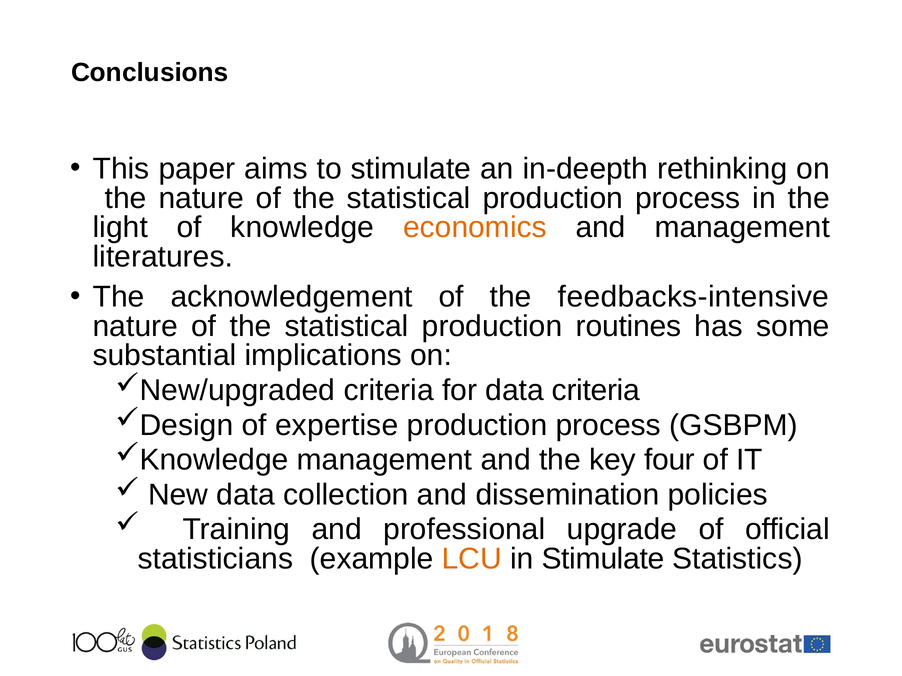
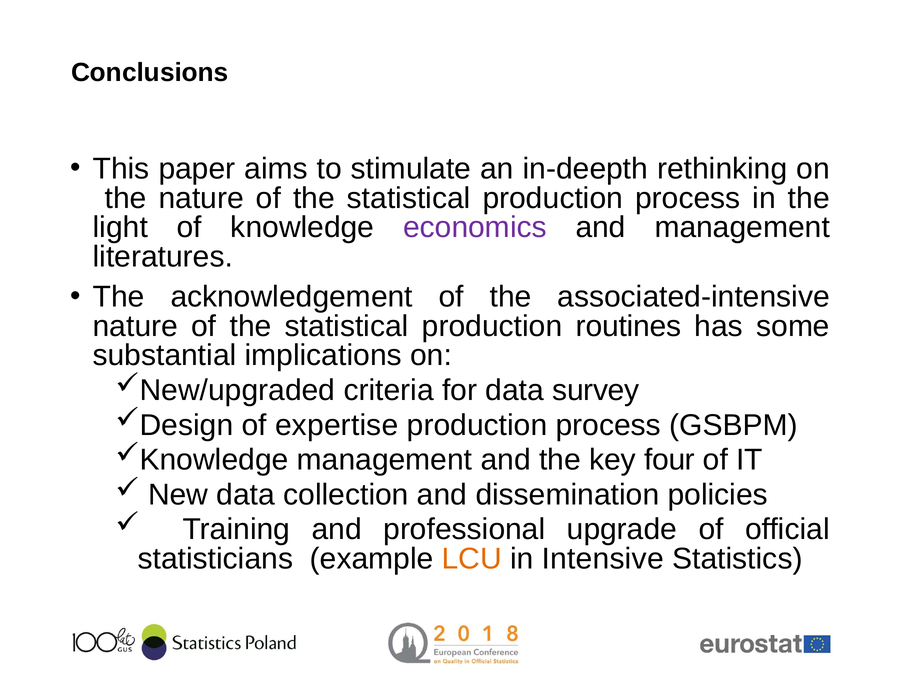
economics colour: orange -> purple (475, 228)
feedbacks-intensive: feedbacks-intensive -> associated-intensive (694, 297)
data criteria: criteria -> survey (596, 391)
in Stimulate: Stimulate -> Intensive (603, 559)
